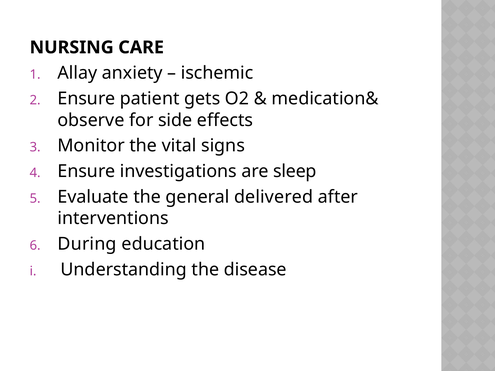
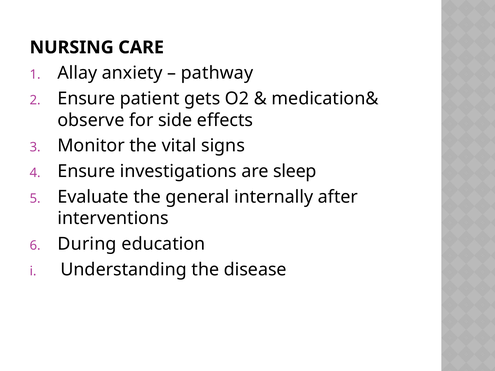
ischemic: ischemic -> pathway (217, 73)
delivered: delivered -> internally (274, 197)
